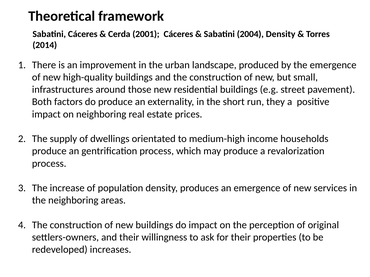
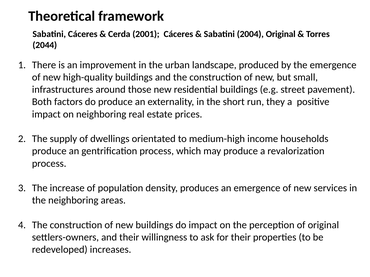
2004 Density: Density -> Original (281, 34)
2014: 2014 -> 2044 (45, 45)
